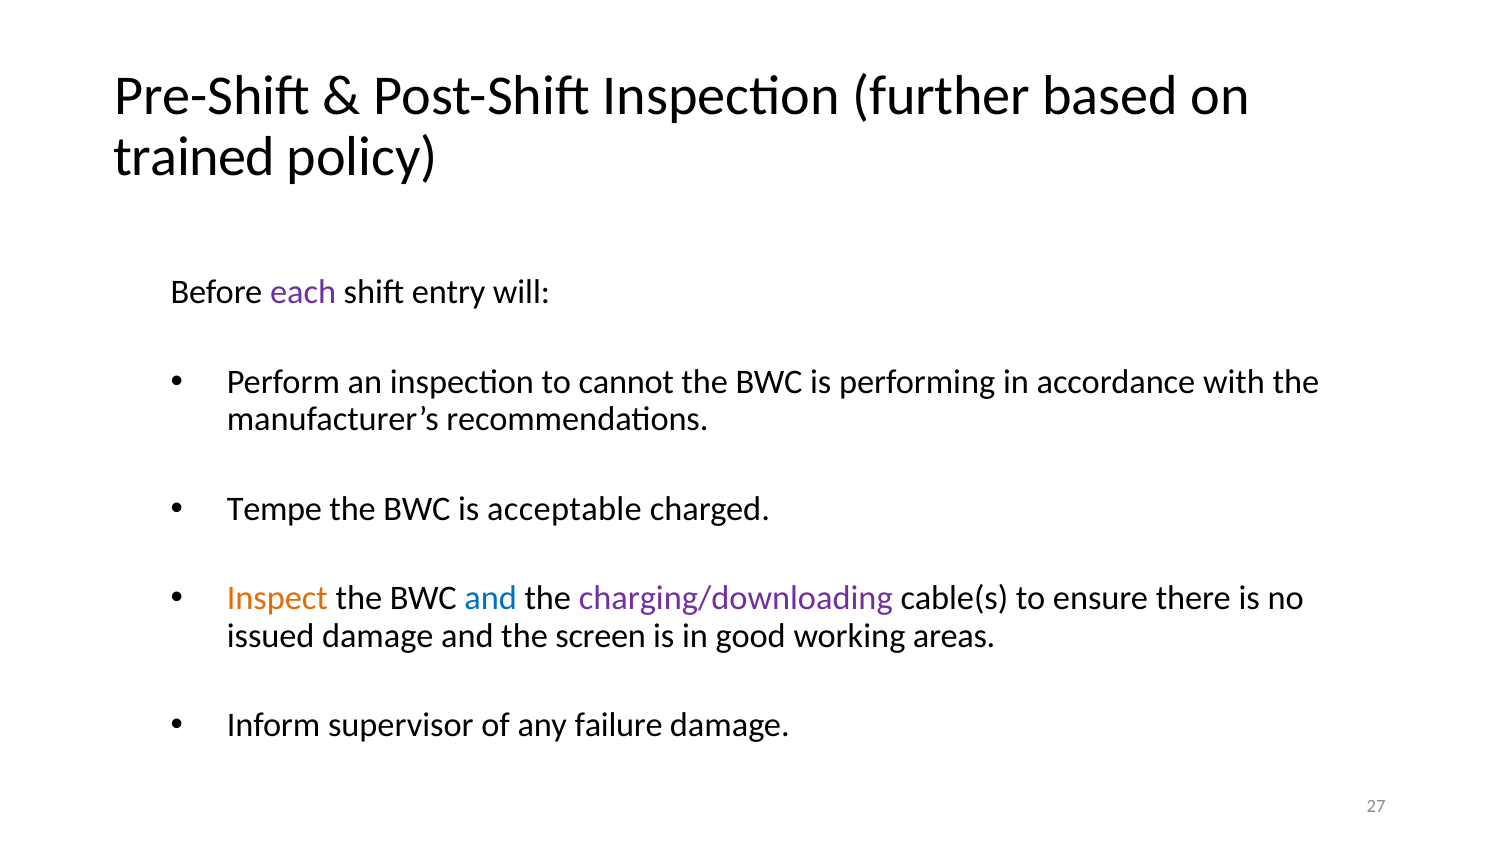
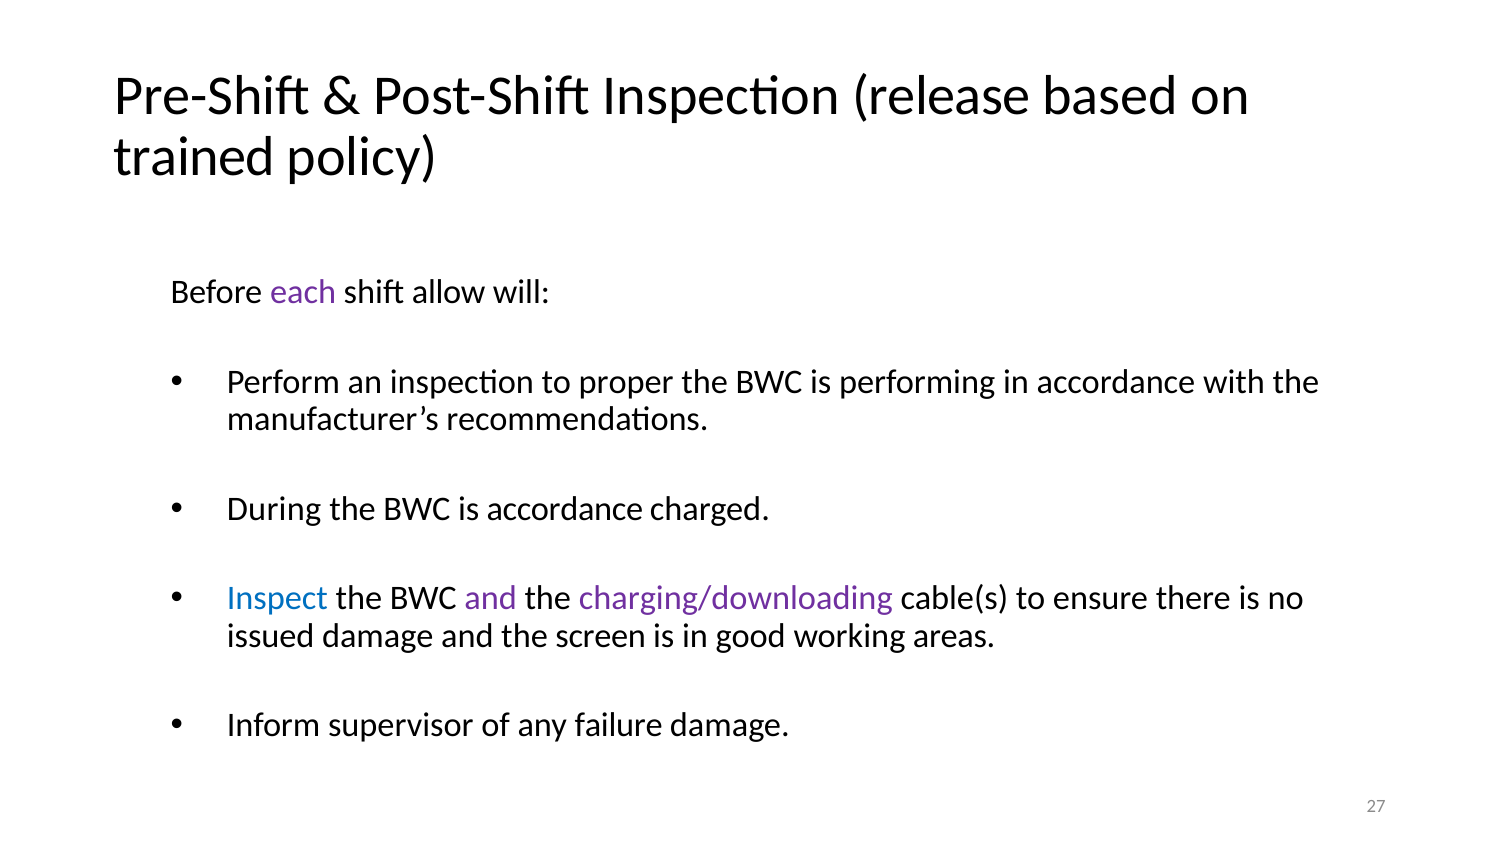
further: further -> release (941, 96)
entry: entry -> allow (449, 292)
cannot: cannot -> proper (626, 382)
Tempe: Tempe -> During (274, 509)
is acceptable: acceptable -> accordance (565, 509)
Inspect colour: orange -> blue (277, 598)
and colour: blue -> purple (491, 598)
